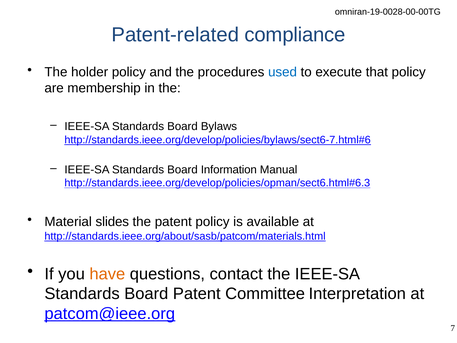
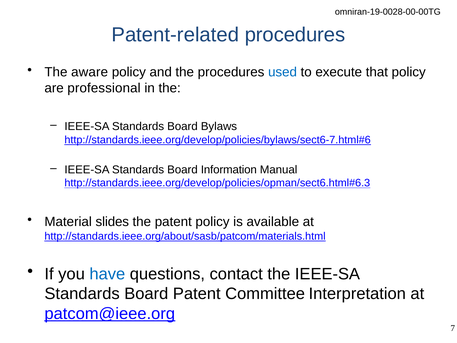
Patent-related compliance: compliance -> procedures (295, 35)
holder: holder -> aware (90, 72)
membership: membership -> professional (104, 88)
have colour: orange -> blue (107, 274)
